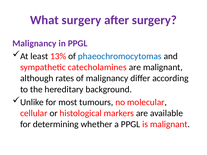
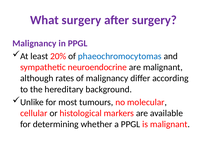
13%: 13% -> 20% (58, 56)
catecholamines: catecholamines -> neuroendocrine (97, 67)
